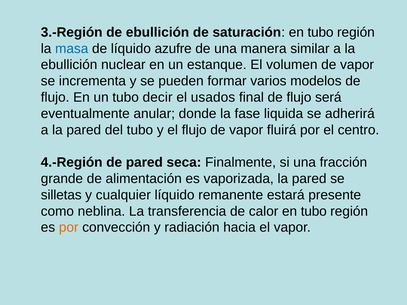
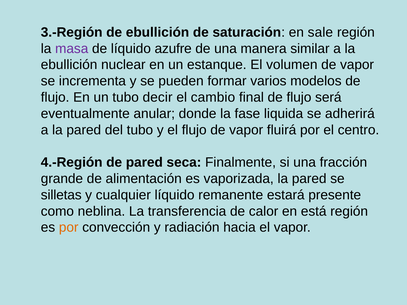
saturación en tubo: tubo -> sale (320, 32)
masa colour: blue -> purple (72, 49)
usados: usados -> cambio (213, 97)
calor en tubo: tubo -> está (314, 211)
